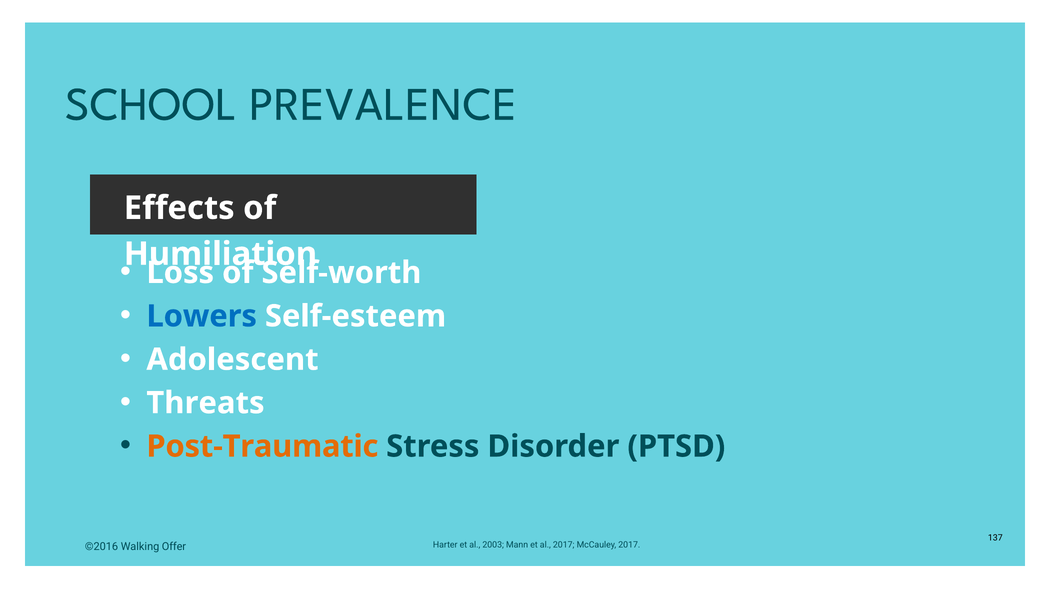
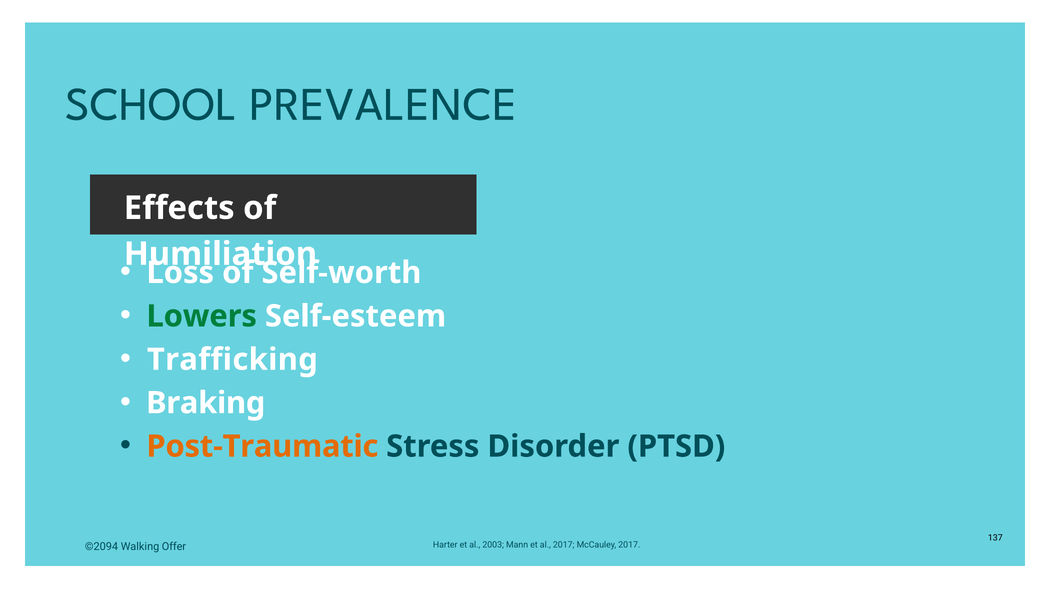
Lowers colour: blue -> green (202, 316)
Adolescent: Adolescent -> Trafficking (232, 359)
Threats: Threats -> Braking (206, 403)
©2016: ©2016 -> ©2094 (102, 547)
